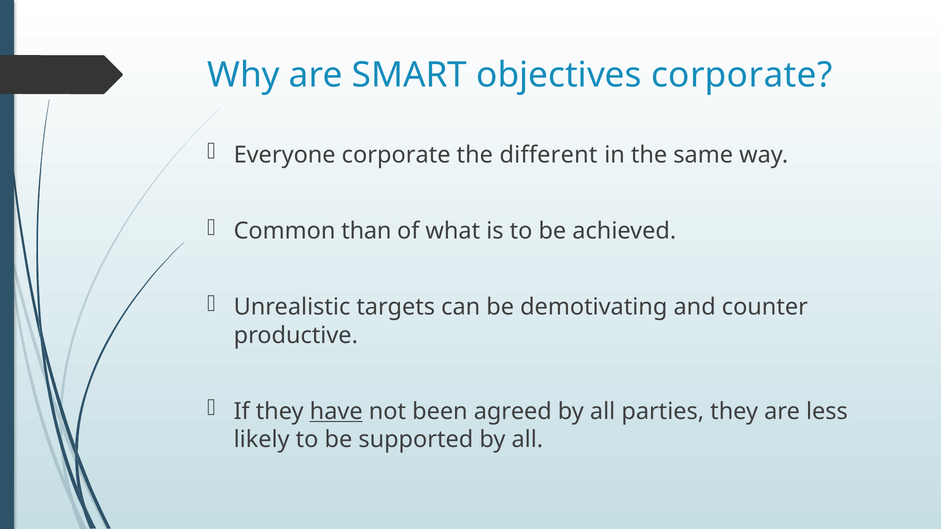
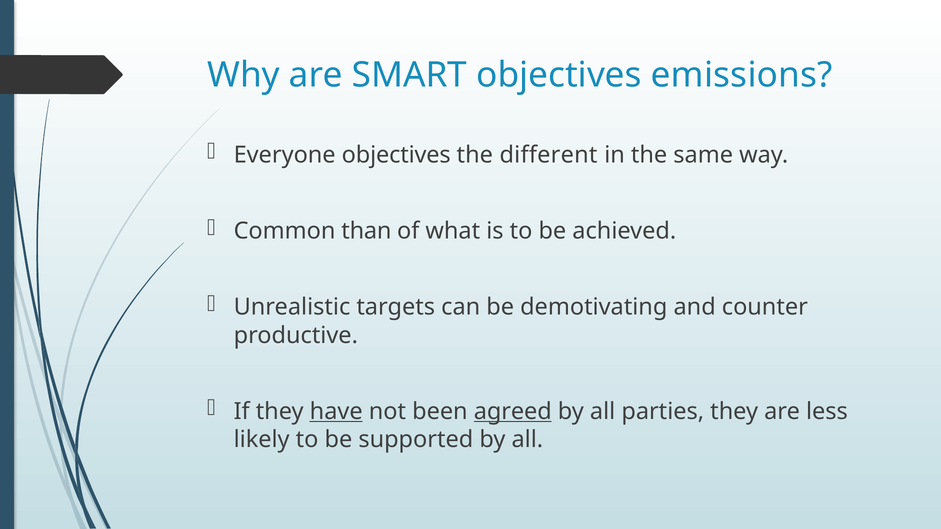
objectives corporate: corporate -> emissions (742, 75)
Everyone corporate: corporate -> objectives (396, 155)
agreed underline: none -> present (513, 412)
